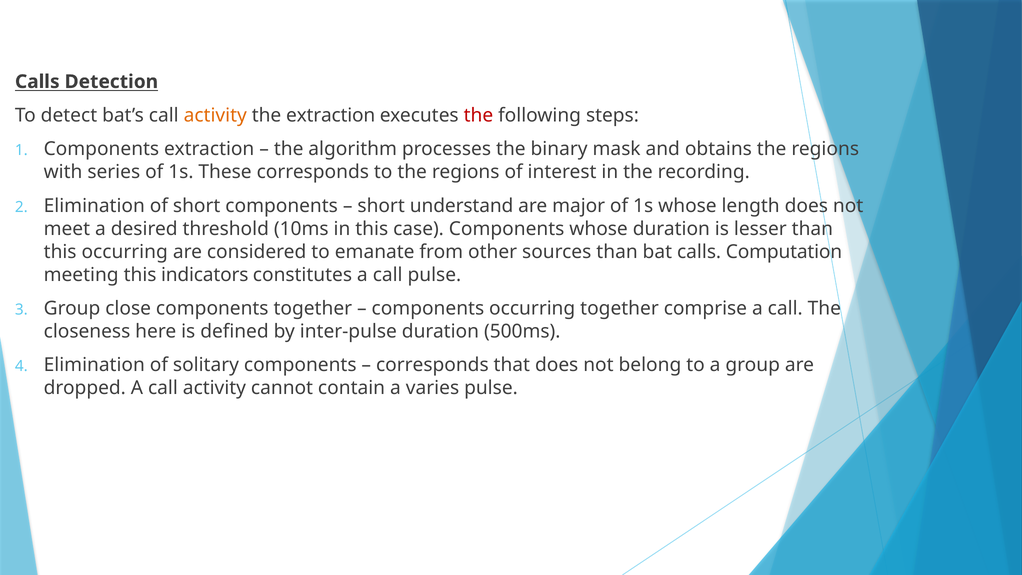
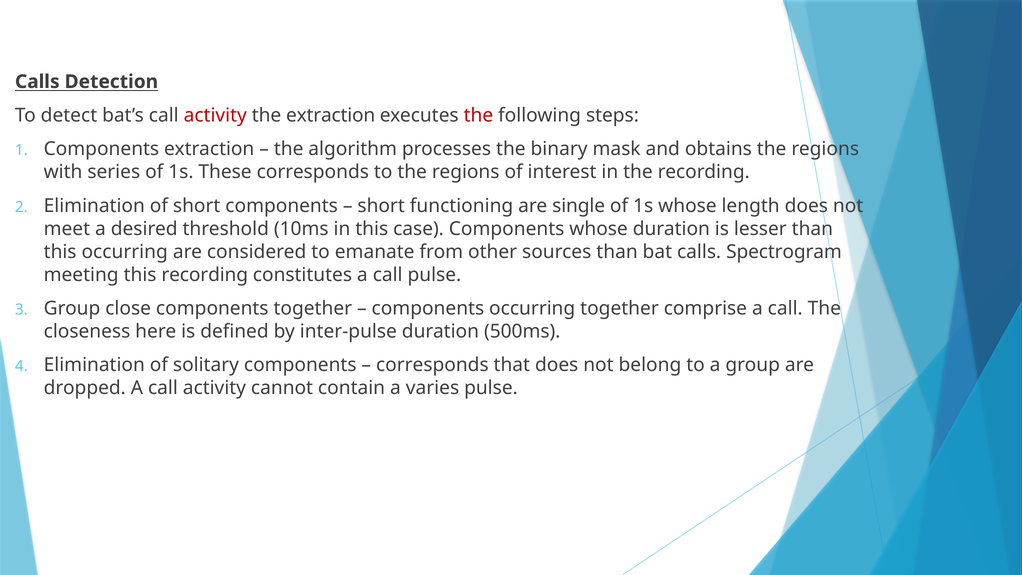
activity colour: orange -> red (215, 115)
understand: understand -> functioning (462, 206)
major: major -> single (579, 206)
Computation: Computation -> Spectrogram (784, 252)
this indicators: indicators -> recording (205, 275)
